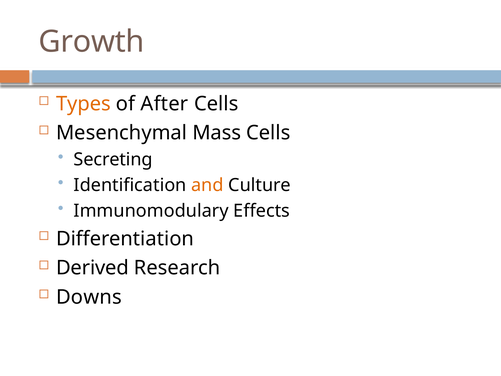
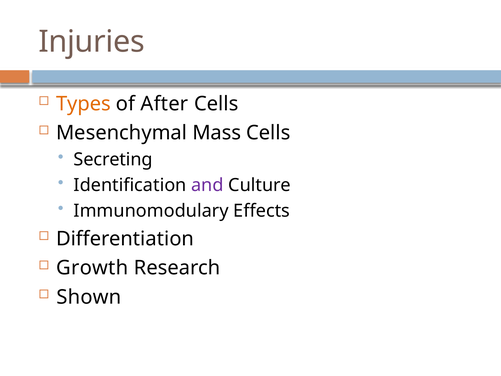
Growth: Growth -> Injuries (92, 42)
and colour: orange -> purple (207, 185)
Derived: Derived -> Growth (92, 268)
Downs: Downs -> Shown (89, 297)
